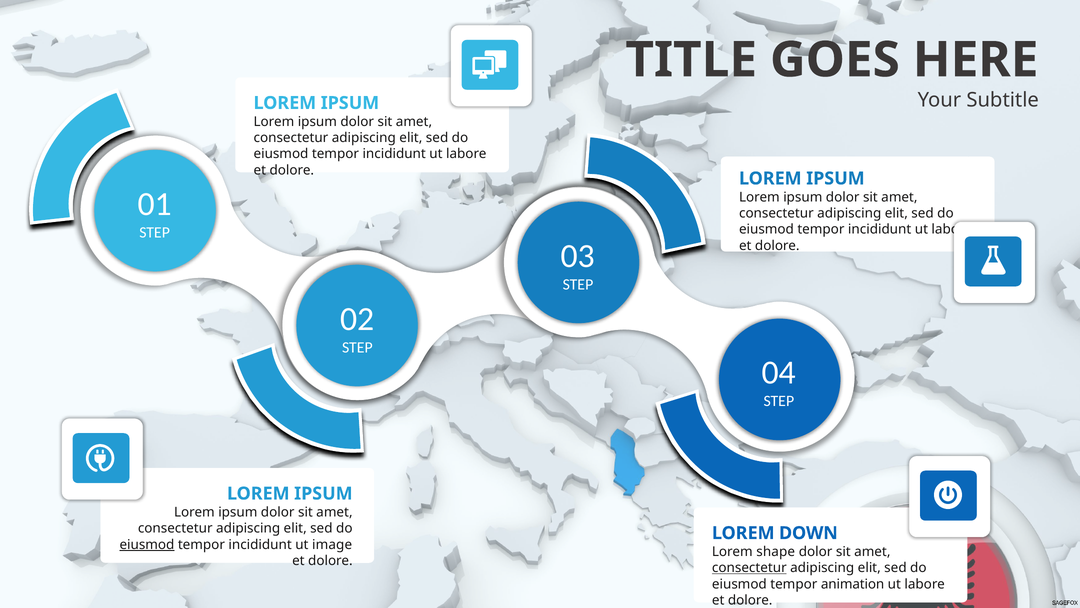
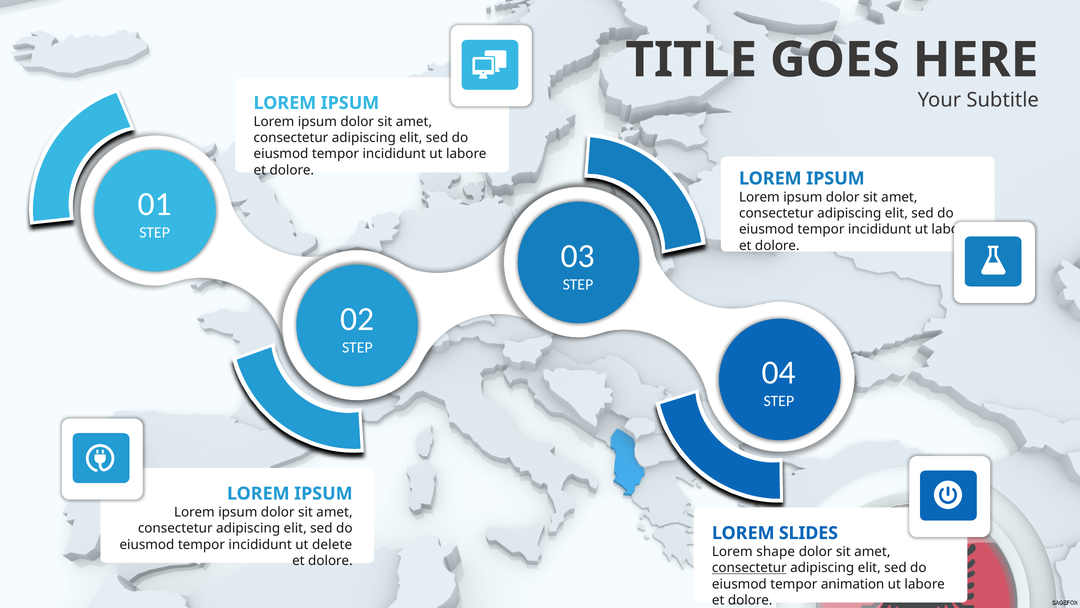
DOWN: DOWN -> SLIDES (808, 533)
eiusmod underline: present -> none (147, 544)
image: image -> delete (332, 544)
